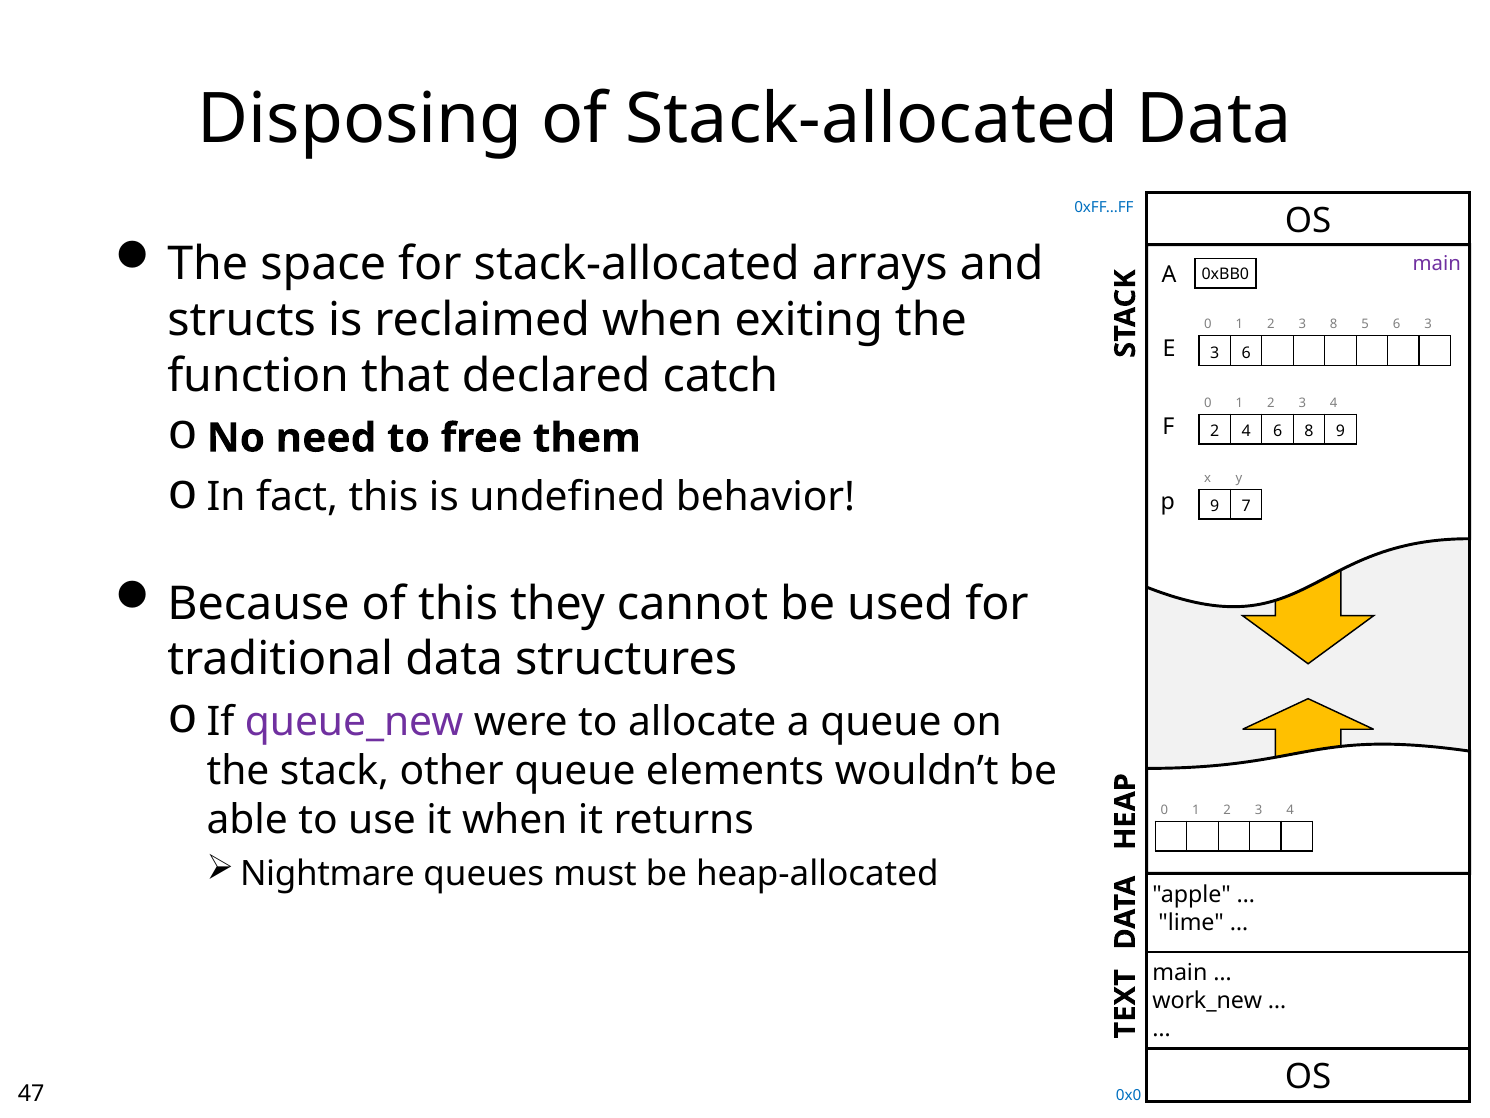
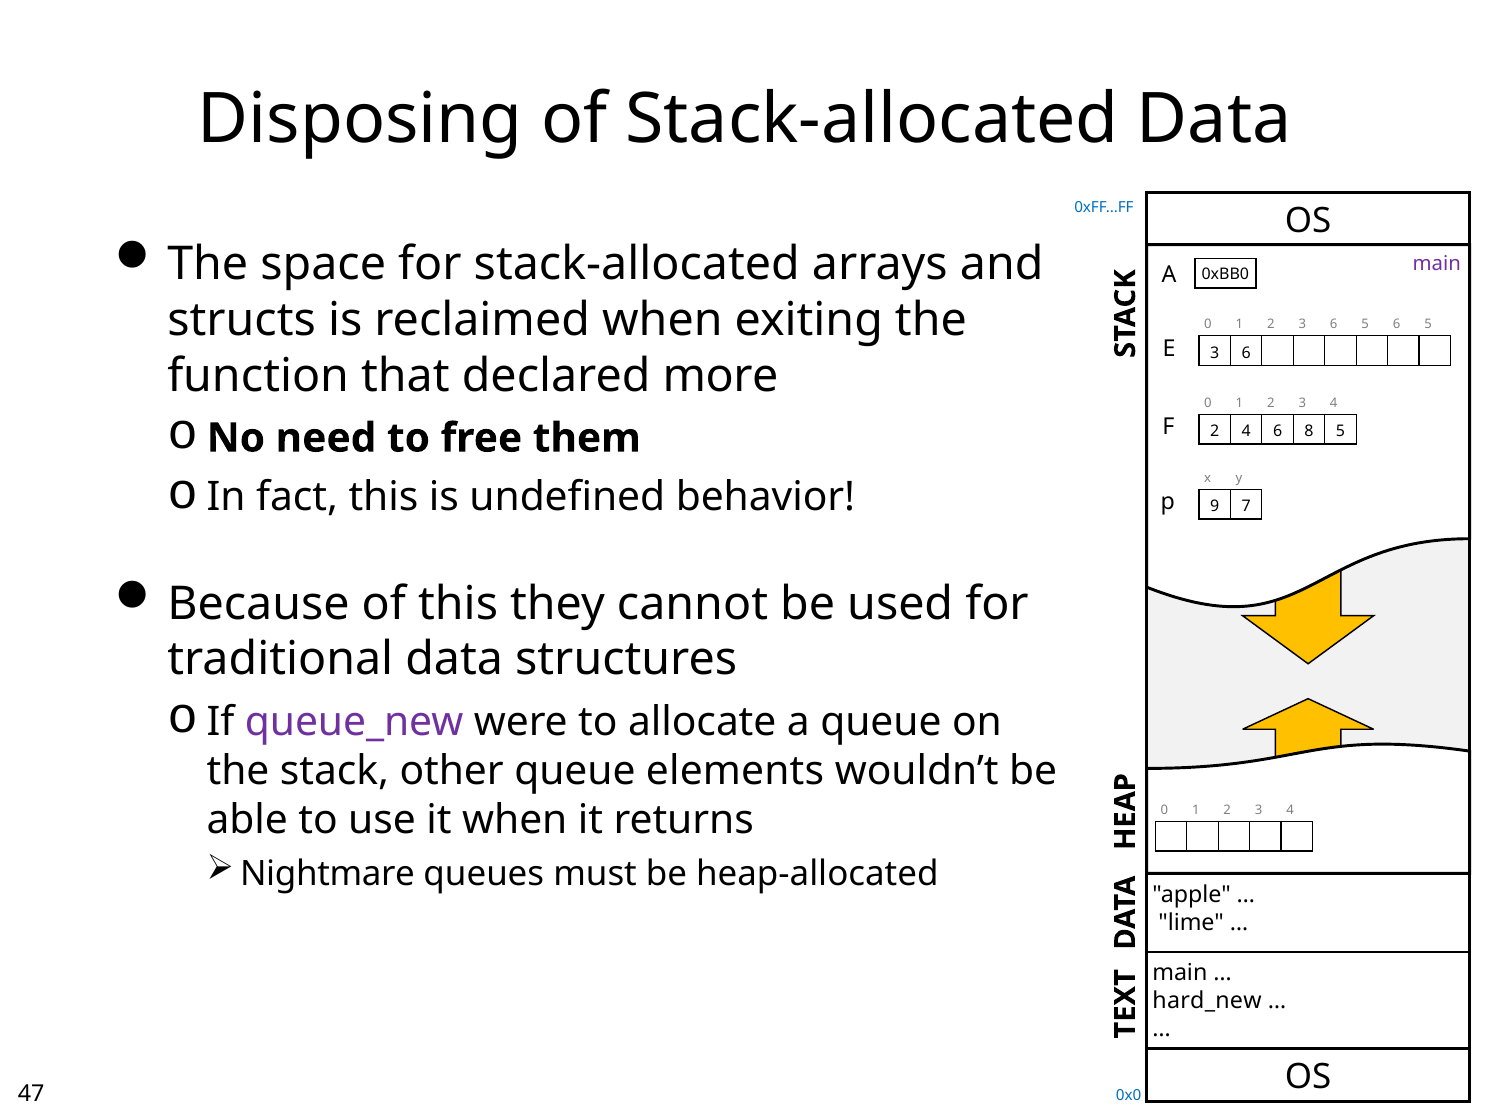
2 3 8: 8 -> 6 (1334, 324)
5 6 3: 3 -> 5 (1428, 324)
catch: catch -> more (721, 376)
8 9: 9 -> 5 (1340, 431)
work_new: work_new -> hard_new (1207, 1000)
